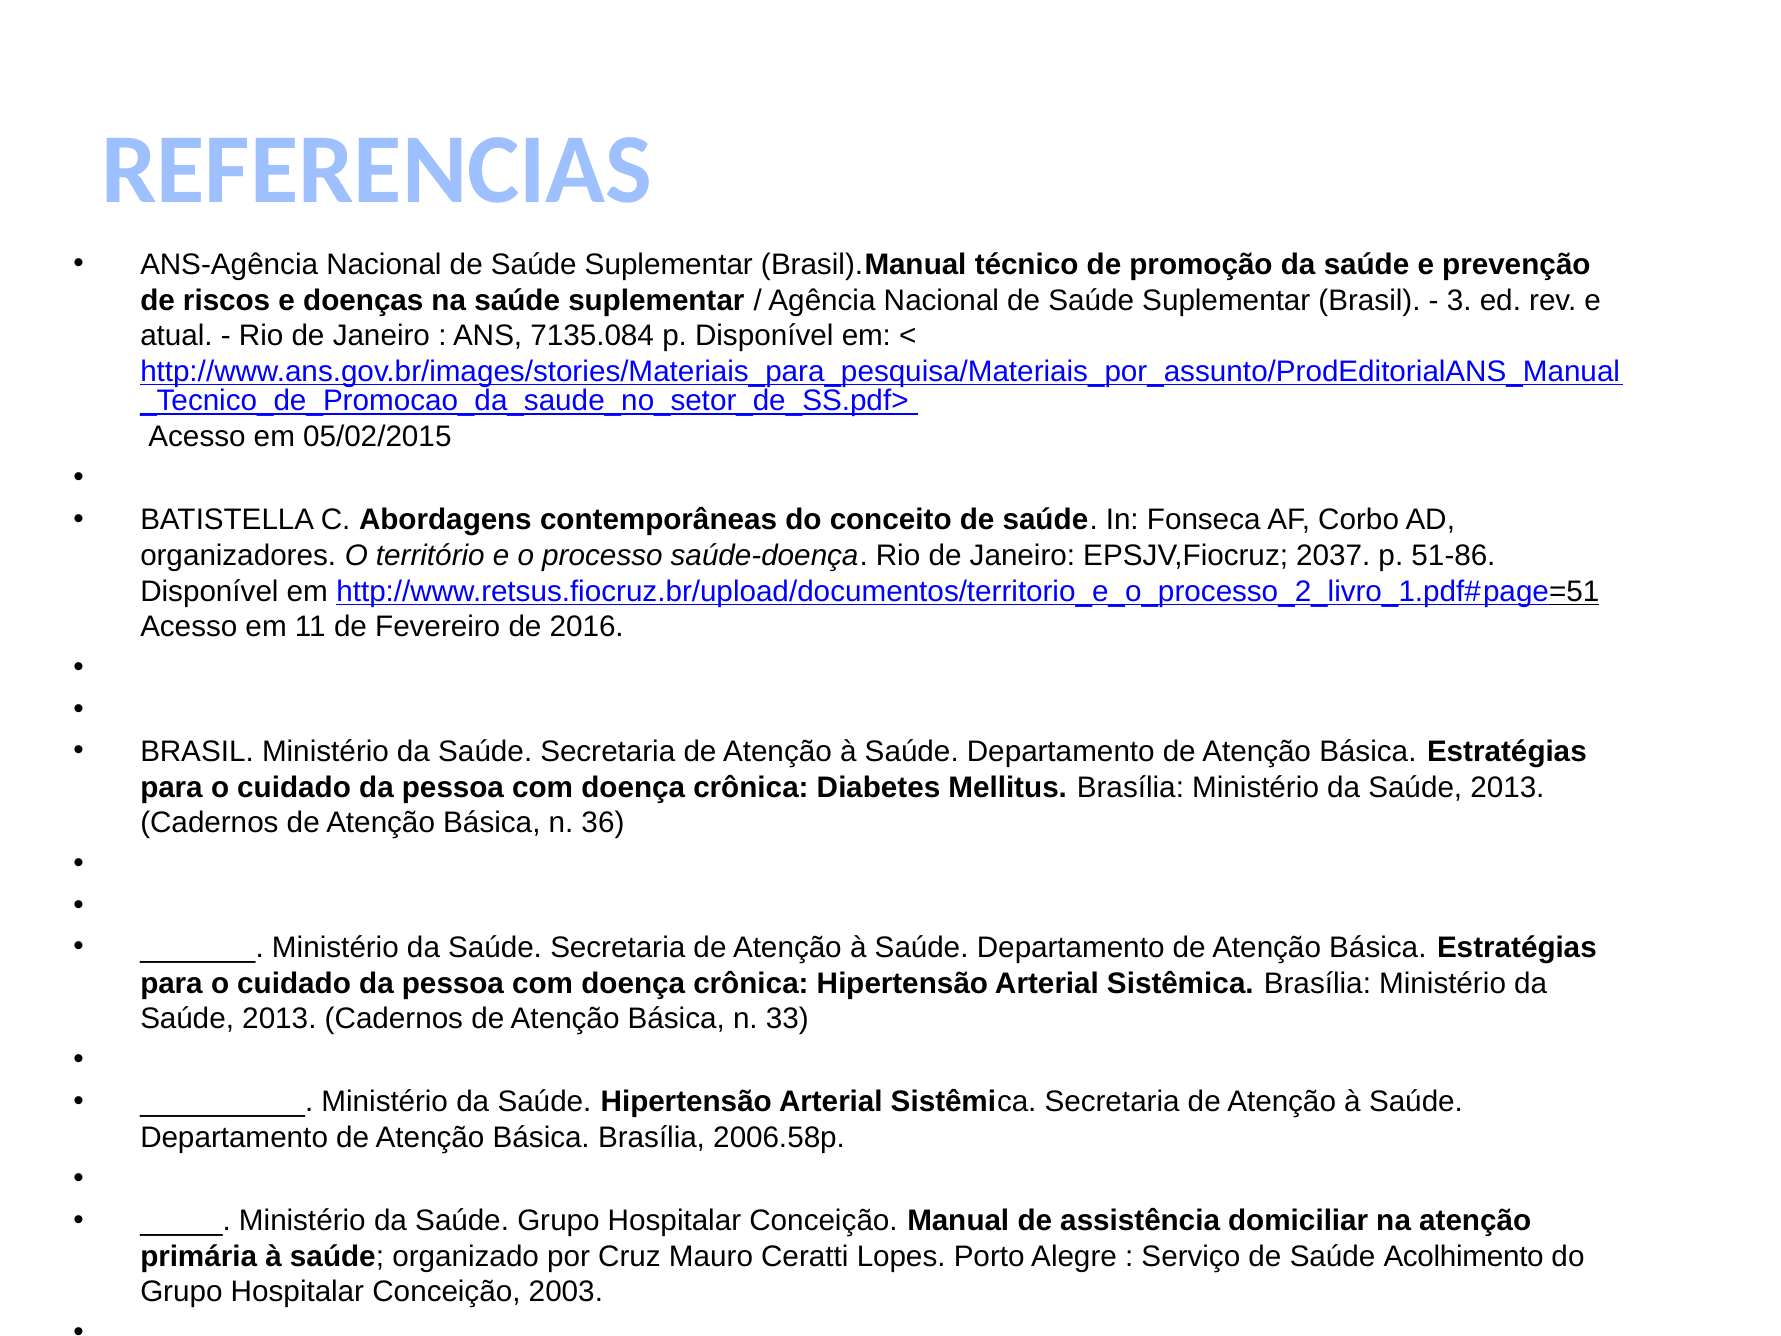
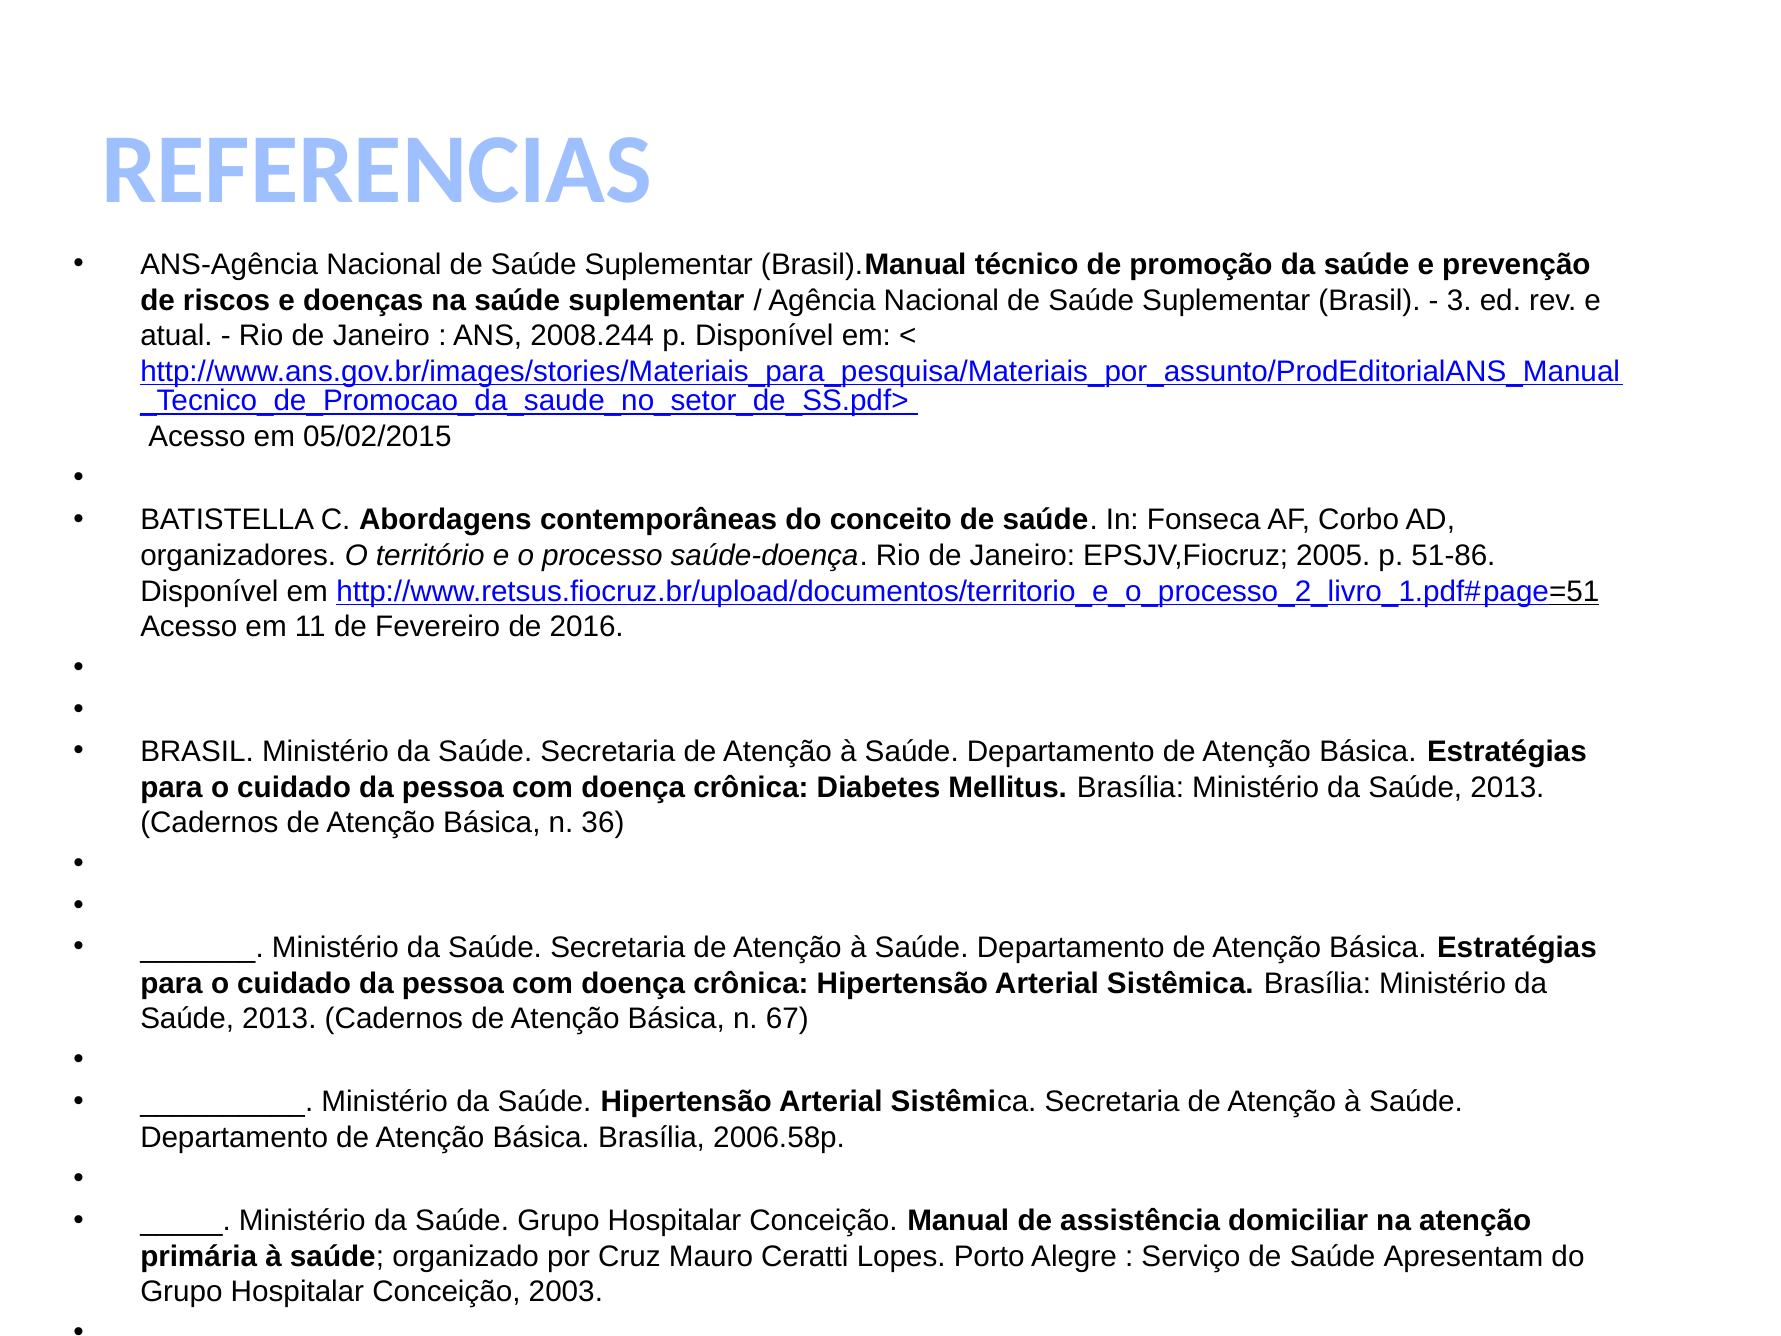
7135.084: 7135.084 -> 2008.244 (592, 336)
2037: 2037 -> 2005 (1333, 556)
33: 33 -> 67 (787, 1019)
Acolhimento: Acolhimento -> Apresentam (1463, 1256)
